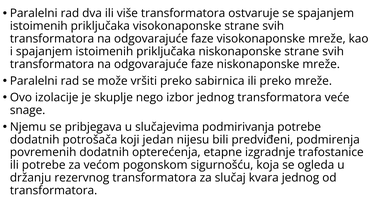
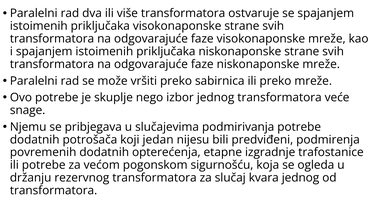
Ovo izolacije: izolacije -> potrebe (57, 98)
